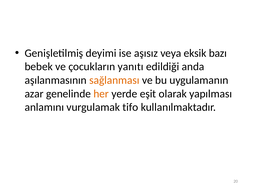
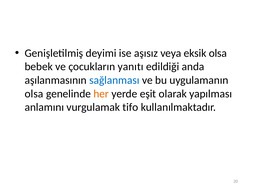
eksik bazı: bazı -> olsa (218, 53)
sağlanması colour: orange -> blue (114, 80)
azar: azar -> olsa (34, 94)
